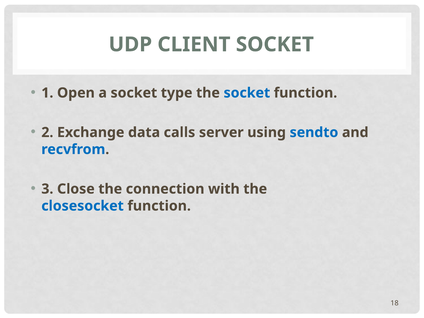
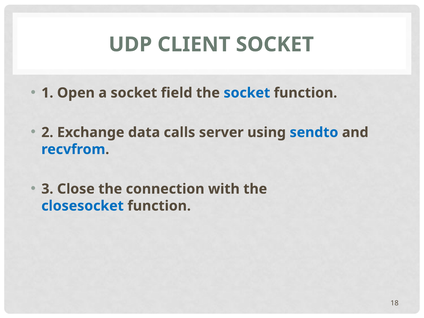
type: type -> field (177, 93)
